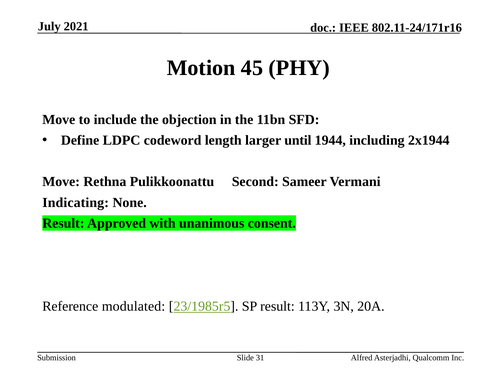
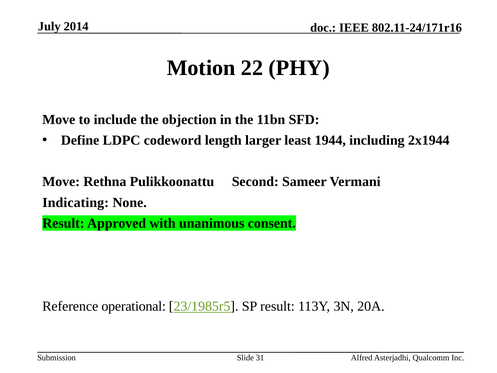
2021: 2021 -> 2014 (76, 26)
45: 45 -> 22 (252, 68)
until: until -> least (298, 140)
modulated: modulated -> operational (134, 306)
